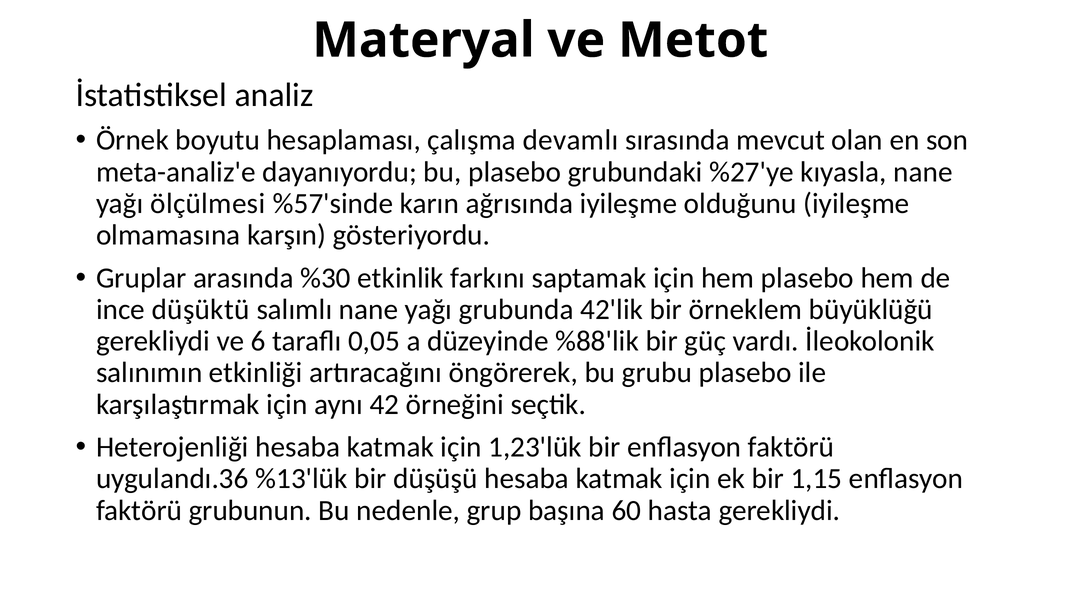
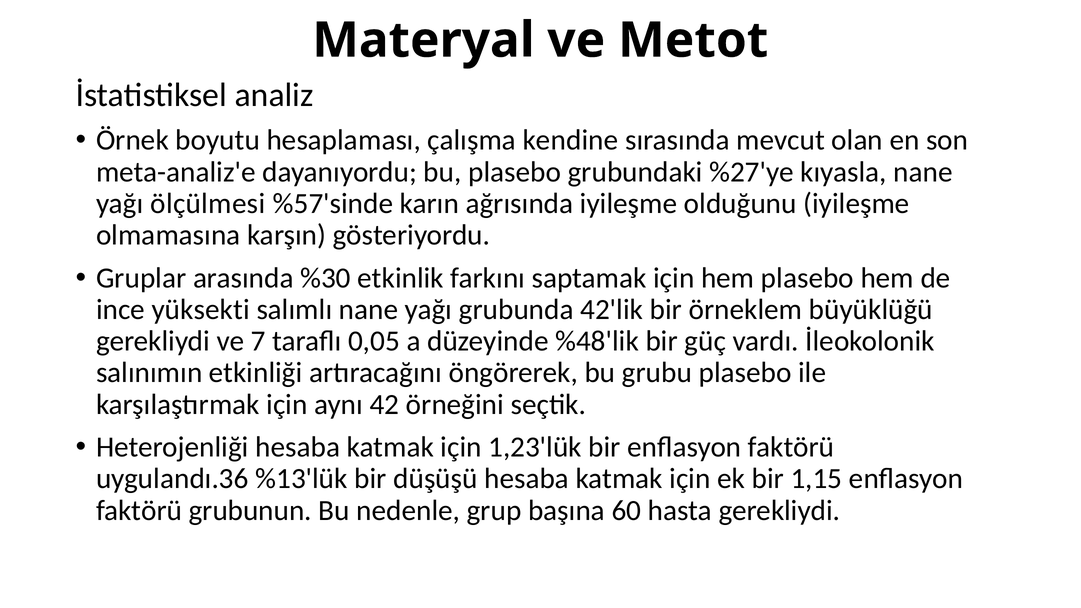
devamlı: devamlı -> kendine (570, 140)
düşüktü: düşüktü -> yüksekti (201, 310)
6: 6 -> 7 (258, 341)
%88'lik: %88'lik -> %48'lik (597, 341)
